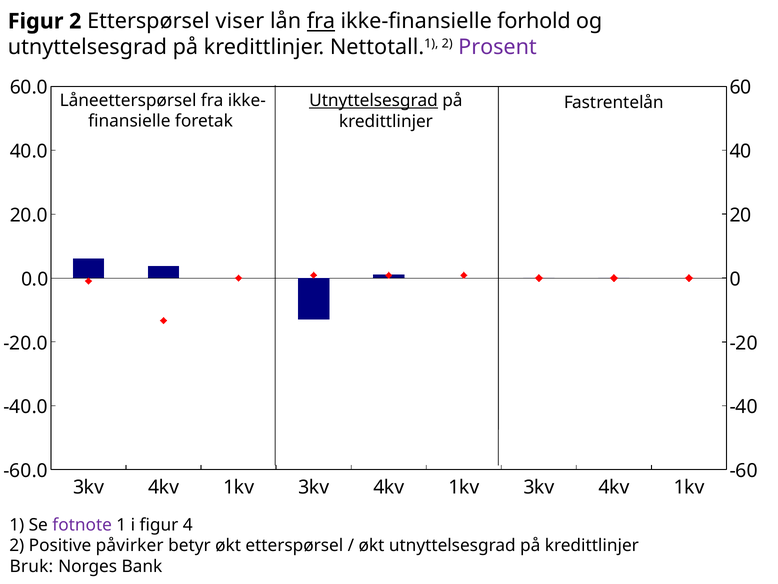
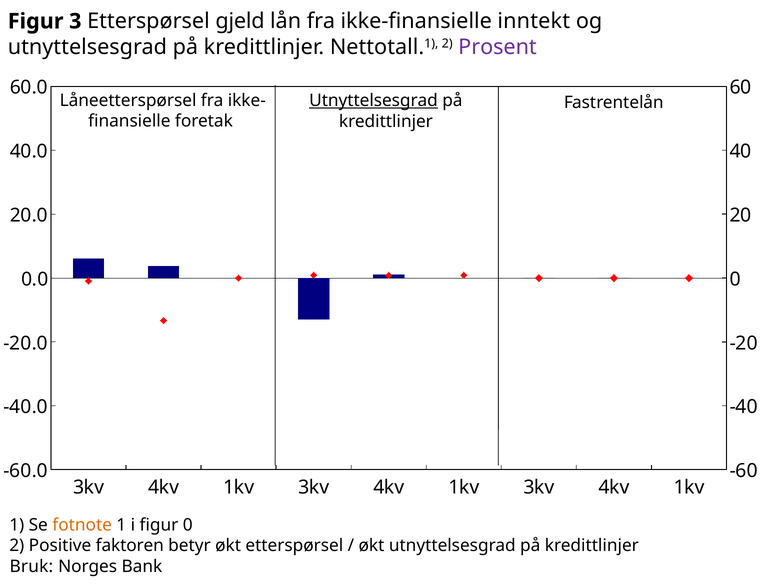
Figur 2: 2 -> 3 (75, 21)
viser: viser -> gjeld (240, 21)
fra underline: present -> none (321, 21)
forhold: forhold -> inntekt (534, 21)
fotnote colour: purple -> orange (82, 524)
figur 4: 4 -> 0 (188, 524)
påvirker: påvirker -> faktoren (130, 545)
